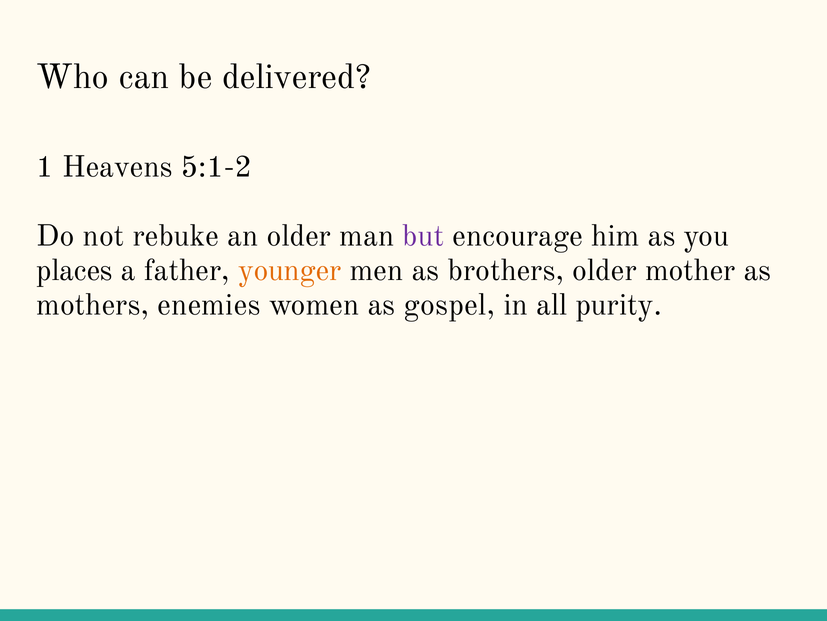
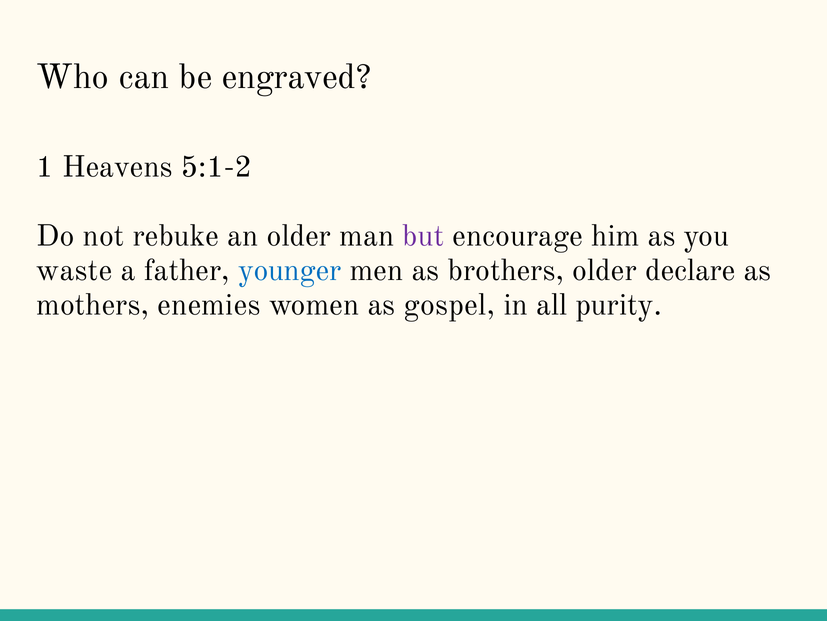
delivered: delivered -> engraved (297, 77)
places: places -> waste (74, 270)
younger colour: orange -> blue (290, 270)
mother: mother -> declare (690, 270)
